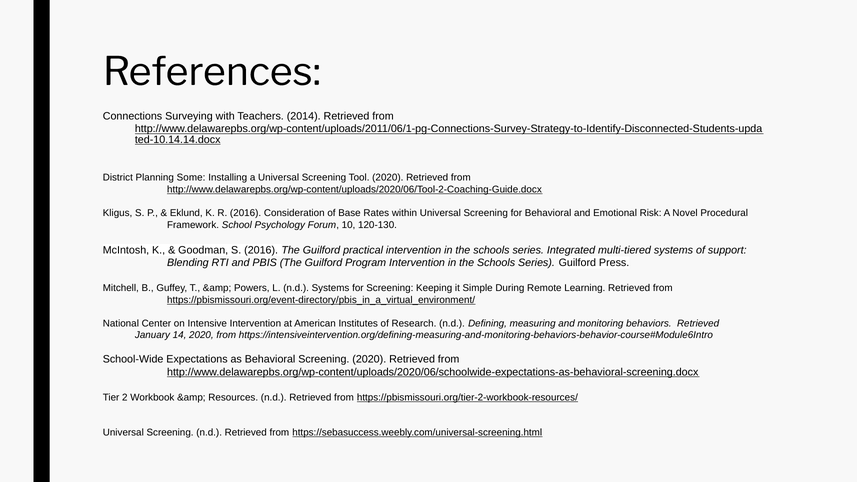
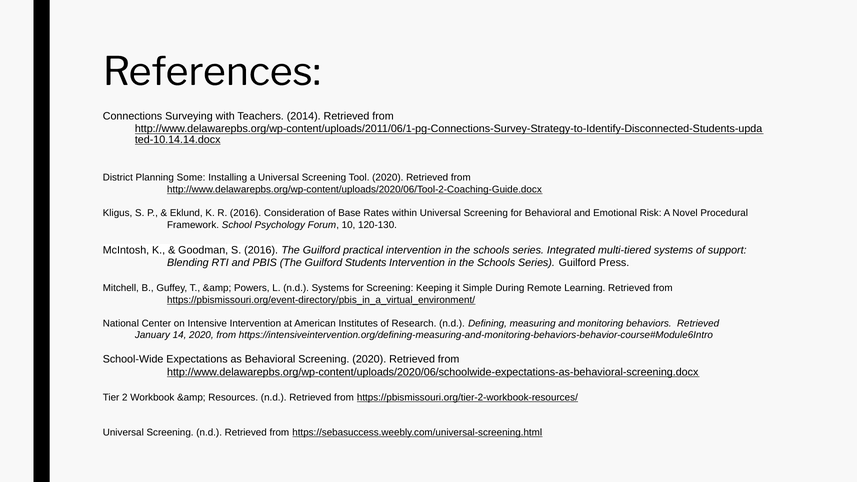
Program: Program -> Students (366, 263)
